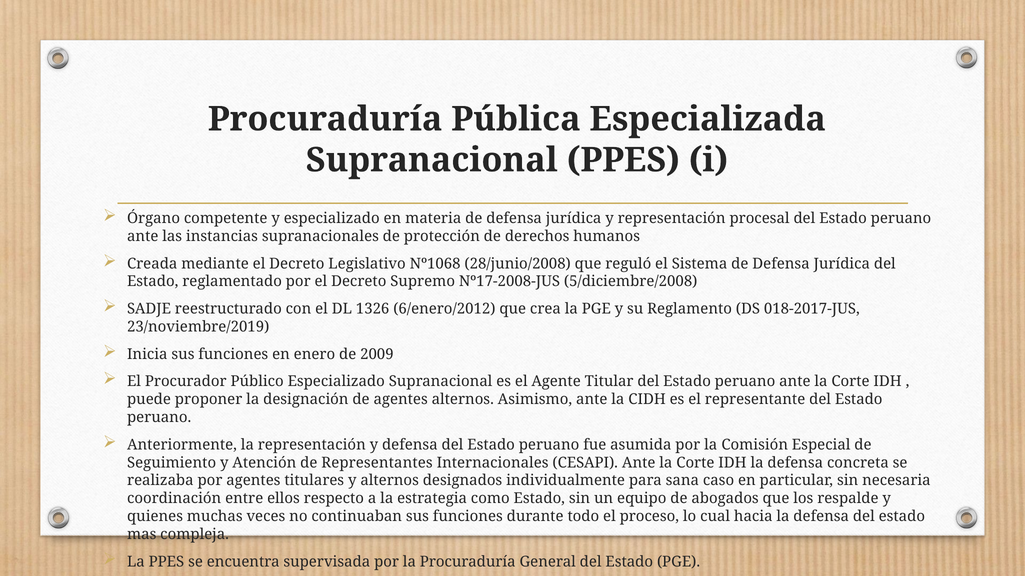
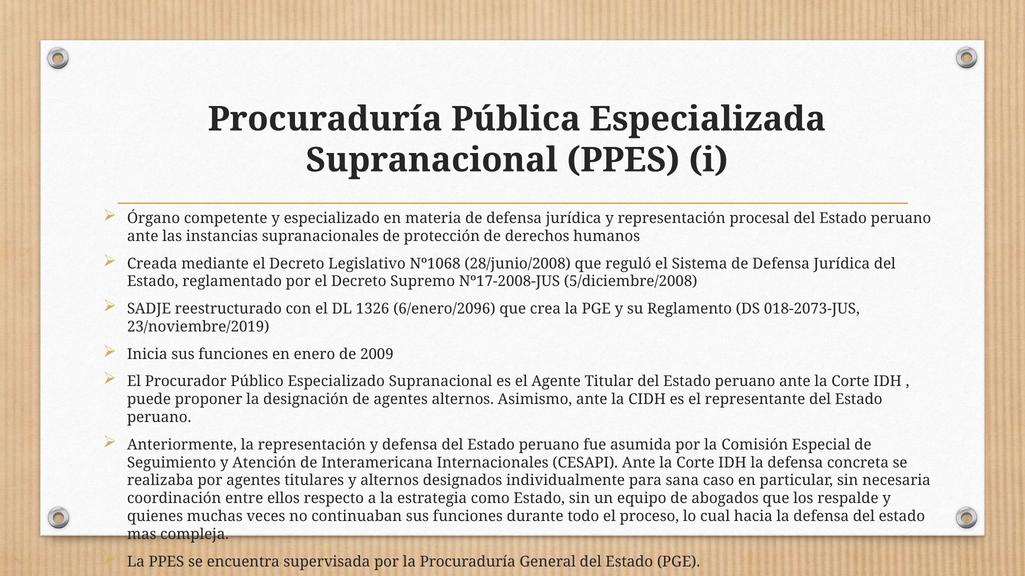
6/enero/2012: 6/enero/2012 -> 6/enero/2096 (444, 309)
018-2017-JUS: 018-2017-JUS -> 018-2073-JUS (812, 309)
Representantes: Representantes -> Interamericana (377, 463)
